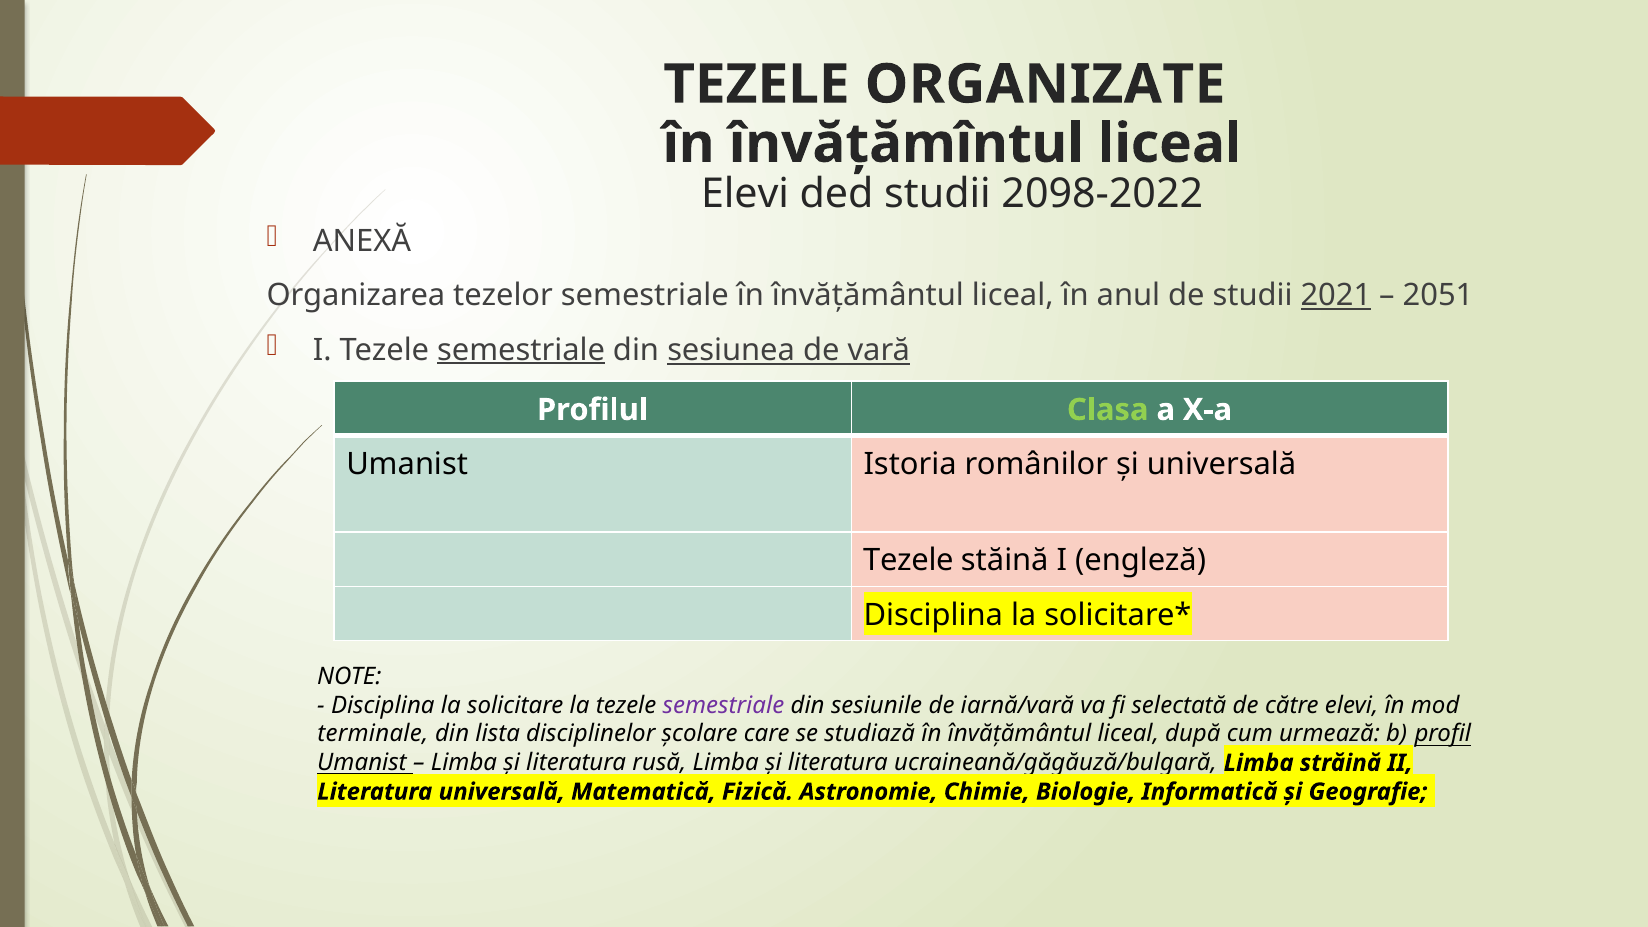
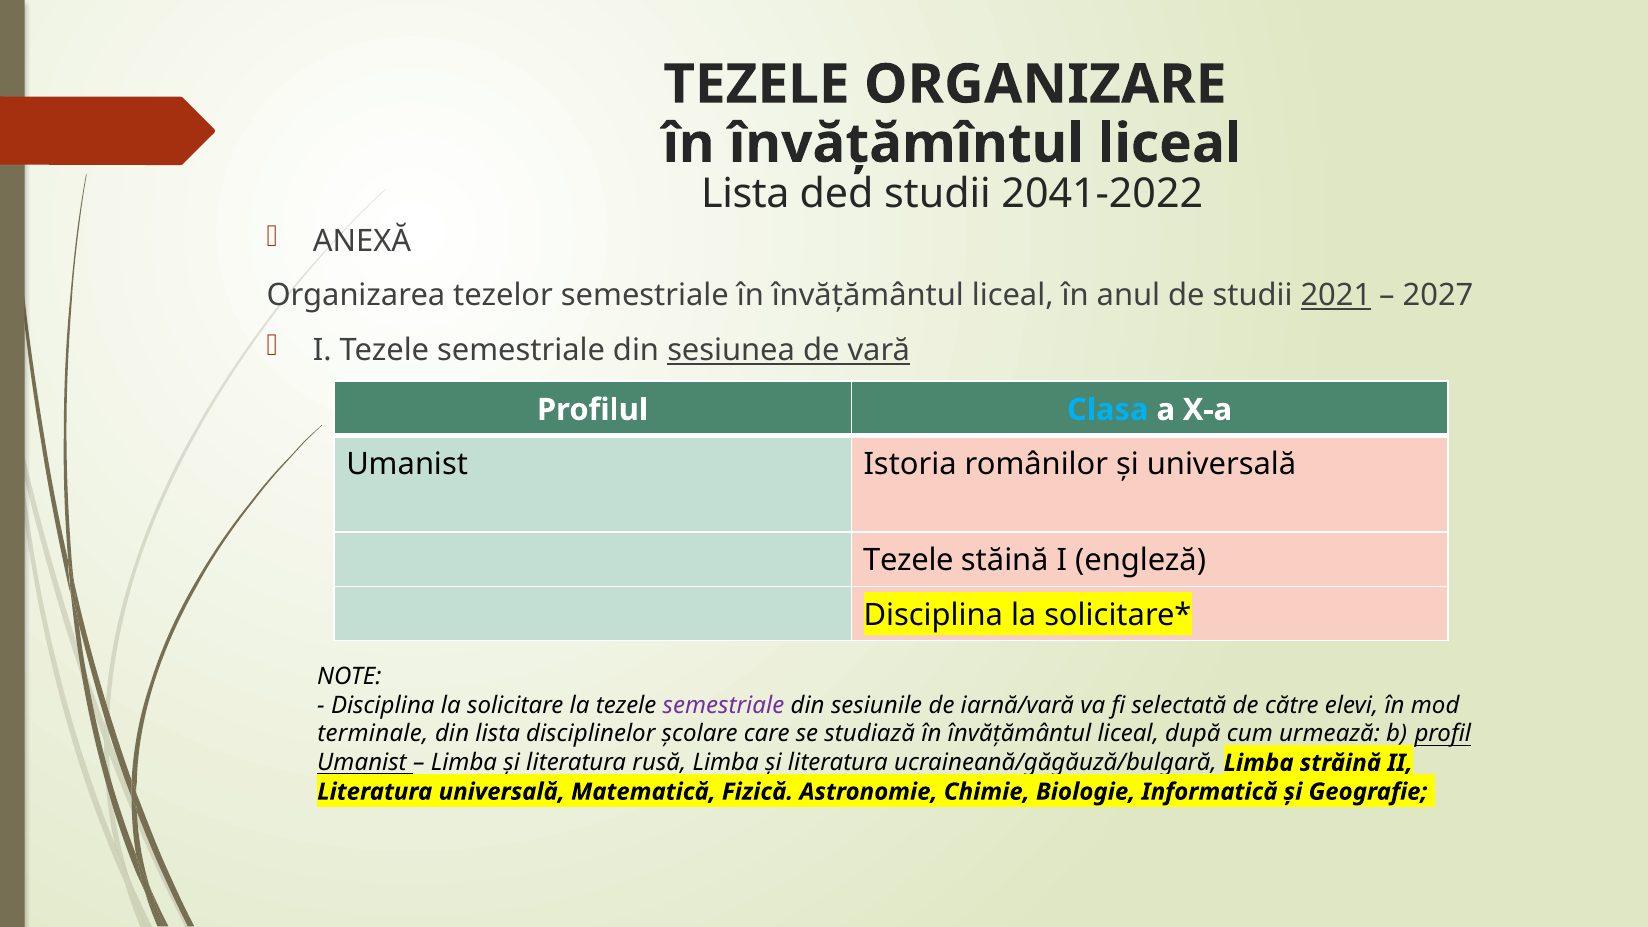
ORGANIZATE: ORGANIZATE -> ORGANIZARE (1045, 84)
Elevi: Elevi -> Lista (745, 194)
2098-2022: 2098-2022 -> 2041-2022 (1102, 194)
2051: 2051 -> 2027 (1438, 296)
semestriale underline: present -> none (521, 350)
Clasa colour: light green -> light blue (1108, 410)
